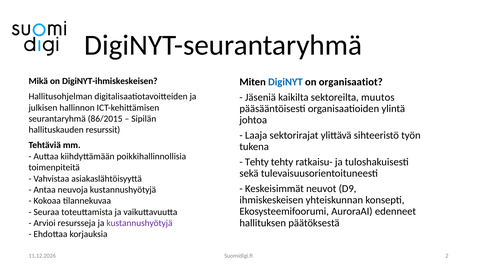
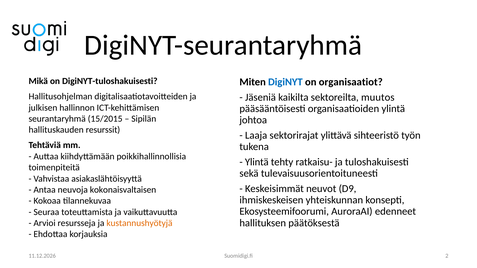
DigiNYT-ihmiskeskeisen: DigiNYT-ihmiskeskeisen -> DigiNYT-tuloshakuisesti (110, 81)
86/2015: 86/2015 -> 15/2015 (105, 119)
Tehty: Tehty -> Ylintä (257, 162)
neuvoja kustannushyötyjä: kustannushyötyjä -> kokonaisvaltaisen (123, 190)
kustannushyötyjä colour: purple -> orange (139, 223)
